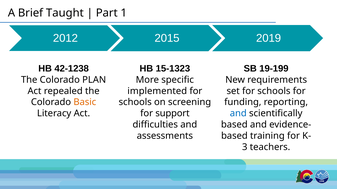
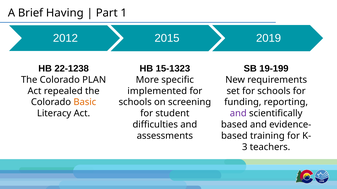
Taught: Taught -> Having (65, 13)
42-1238: 42-1238 -> 22-1238 (72, 69)
support: support -> student (172, 114)
and colour: blue -> purple (238, 114)
